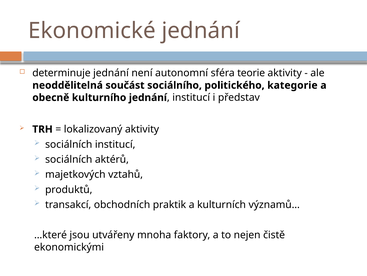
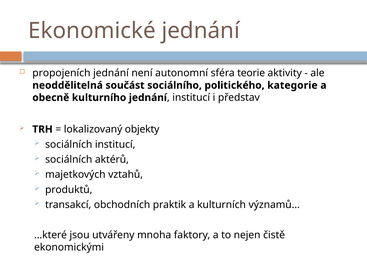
determinuje: determinuje -> propojeních (61, 73)
lokalizovaný aktivity: aktivity -> objekty (142, 129)
